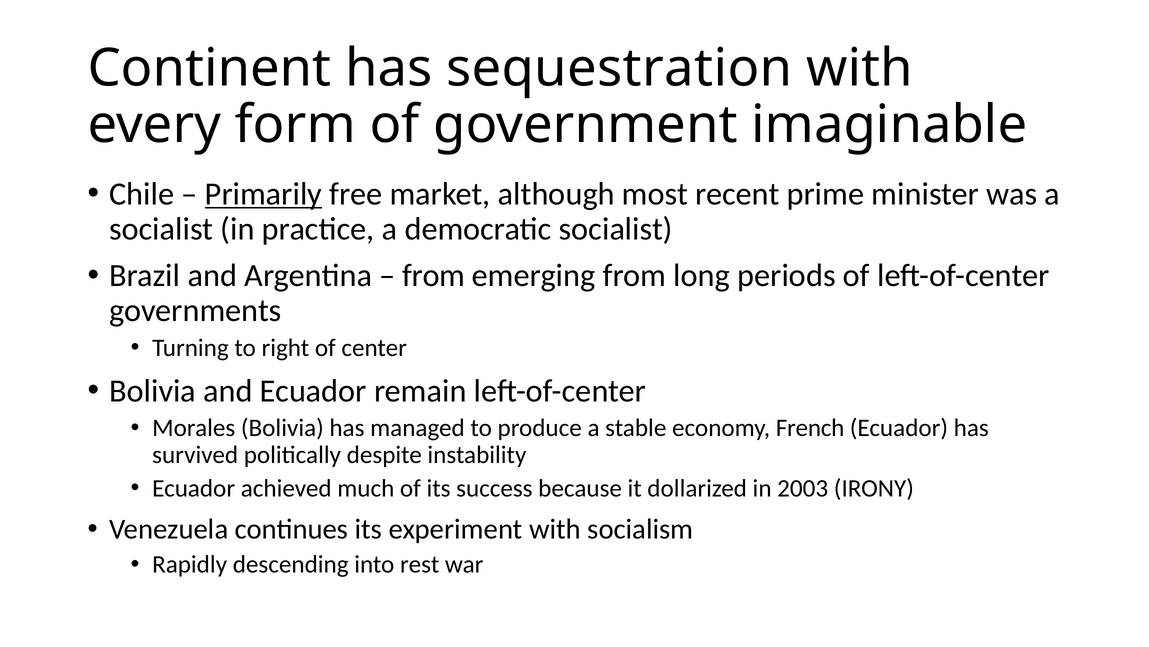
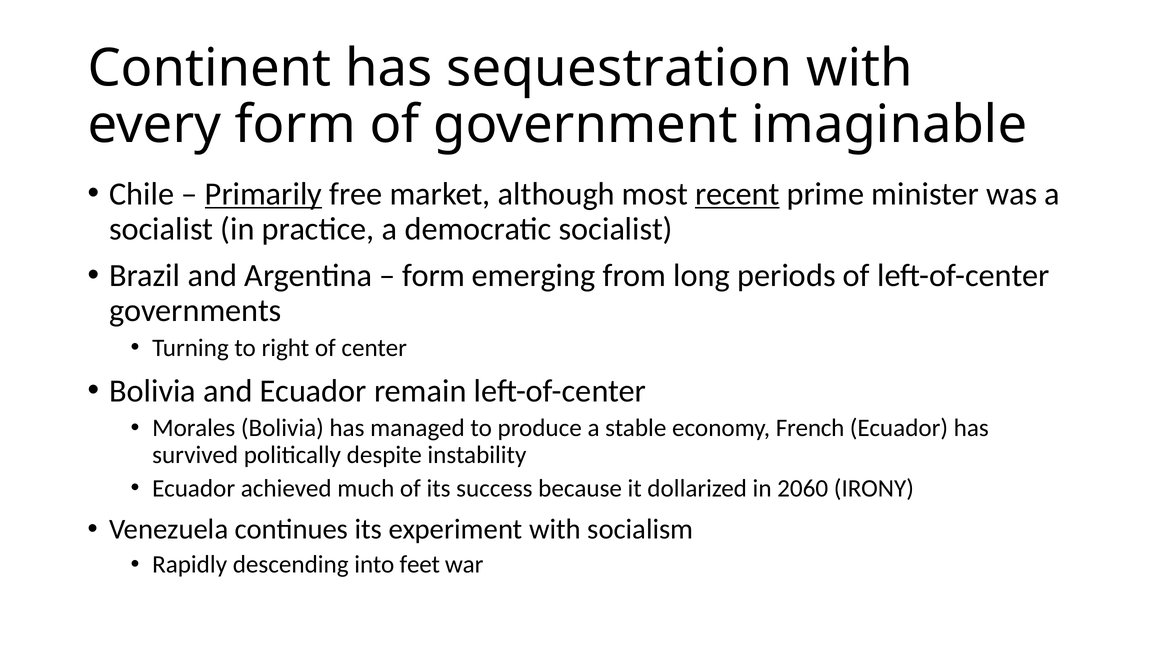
recent underline: none -> present (737, 194)
from: from -> form (434, 276)
2003: 2003 -> 2060 (803, 488)
rest: rest -> feet (420, 564)
